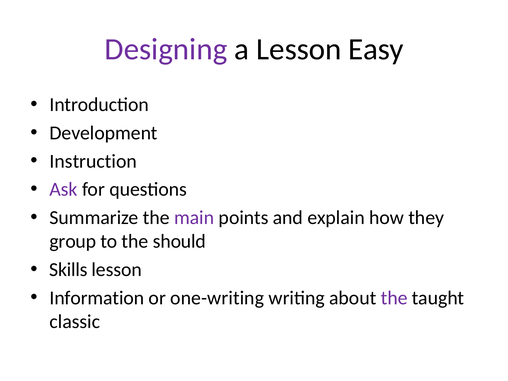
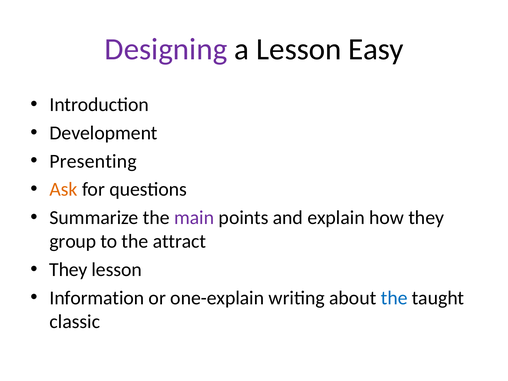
Instruction: Instruction -> Presenting (93, 161)
Ask colour: purple -> orange (64, 189)
should: should -> attract (179, 241)
Skills: Skills -> They (68, 270)
one-writing: one-writing -> one-explain (217, 298)
the colour: purple -> blue (394, 298)
